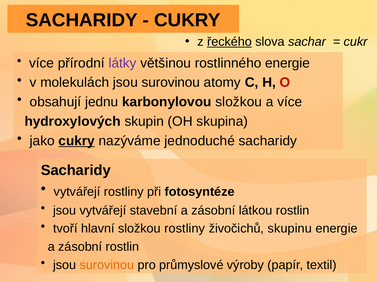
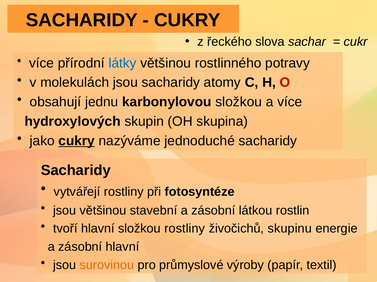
řeckého underline: present -> none (229, 42)
látky colour: purple -> blue (123, 63)
rostlinného energie: energie -> potravy (288, 63)
molekulách jsou surovinou: surovinou -> sacharidy (171, 83)
jsou vytvářejí: vytvářejí -> většinou (103, 211)
zásobní rostlin: rostlin -> hlavní (122, 247)
